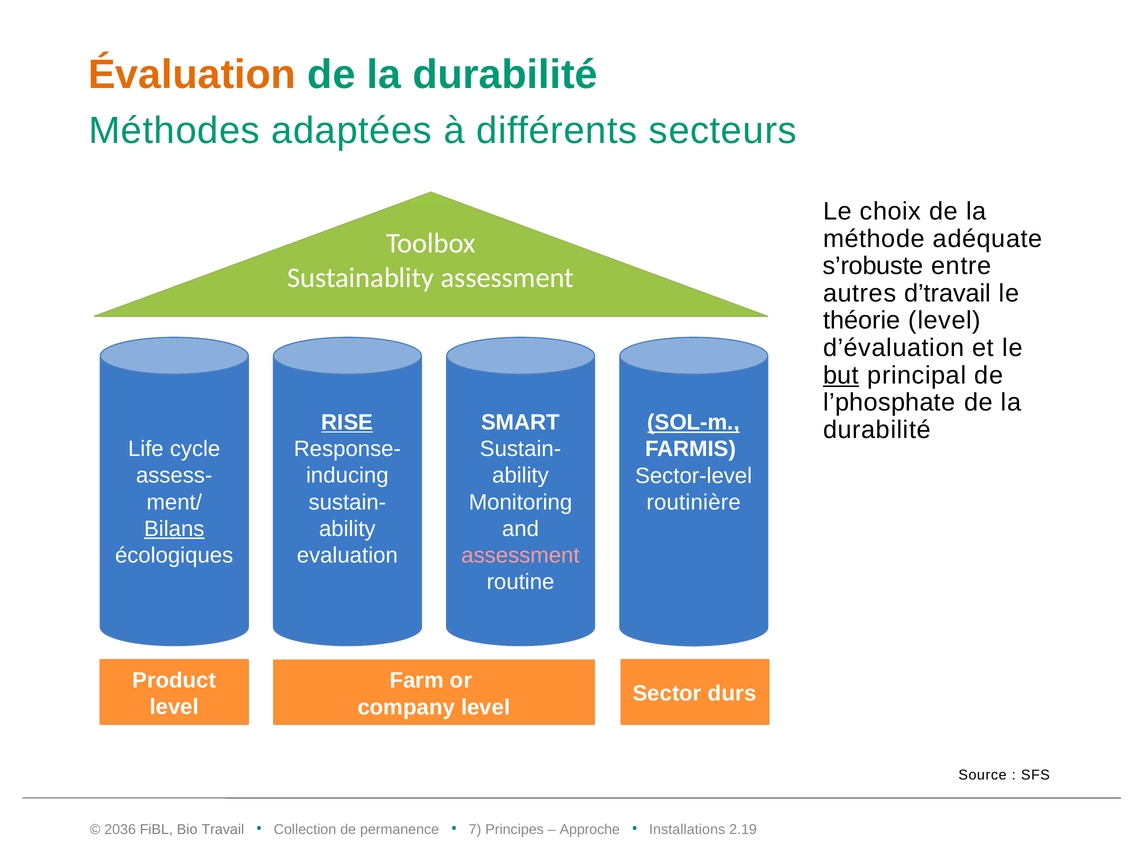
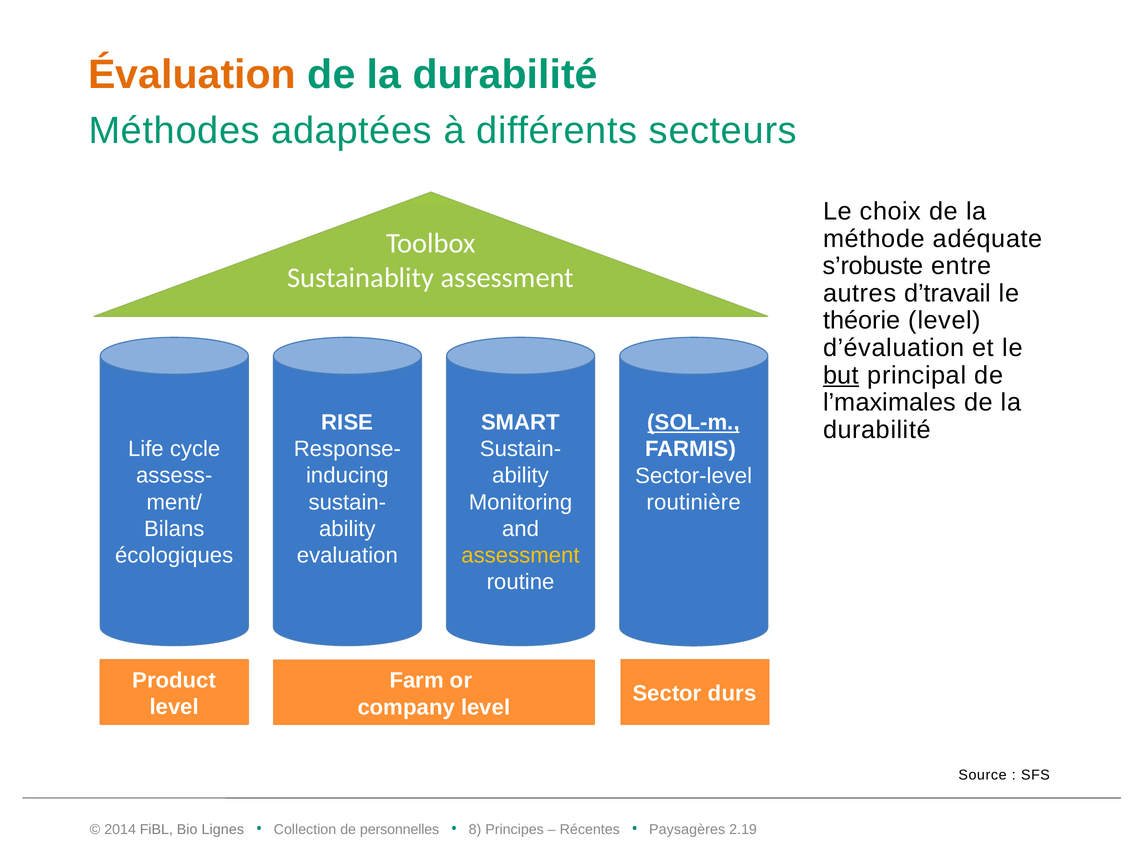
l’phosphate: l’phosphate -> l’maximales (889, 403)
RISE underline: present -> none (347, 423)
Bilans underline: present -> none (174, 529)
assessment colour: pink -> yellow (520, 556)
2036: 2036 -> 2014 (120, 830)
Travail: Travail -> Lignes (223, 830)
permanence: permanence -> personnelles (400, 830)
7: 7 -> 8 (475, 830)
Approche: Approche -> Récentes (590, 830)
Installations: Installations -> Paysagères (687, 830)
